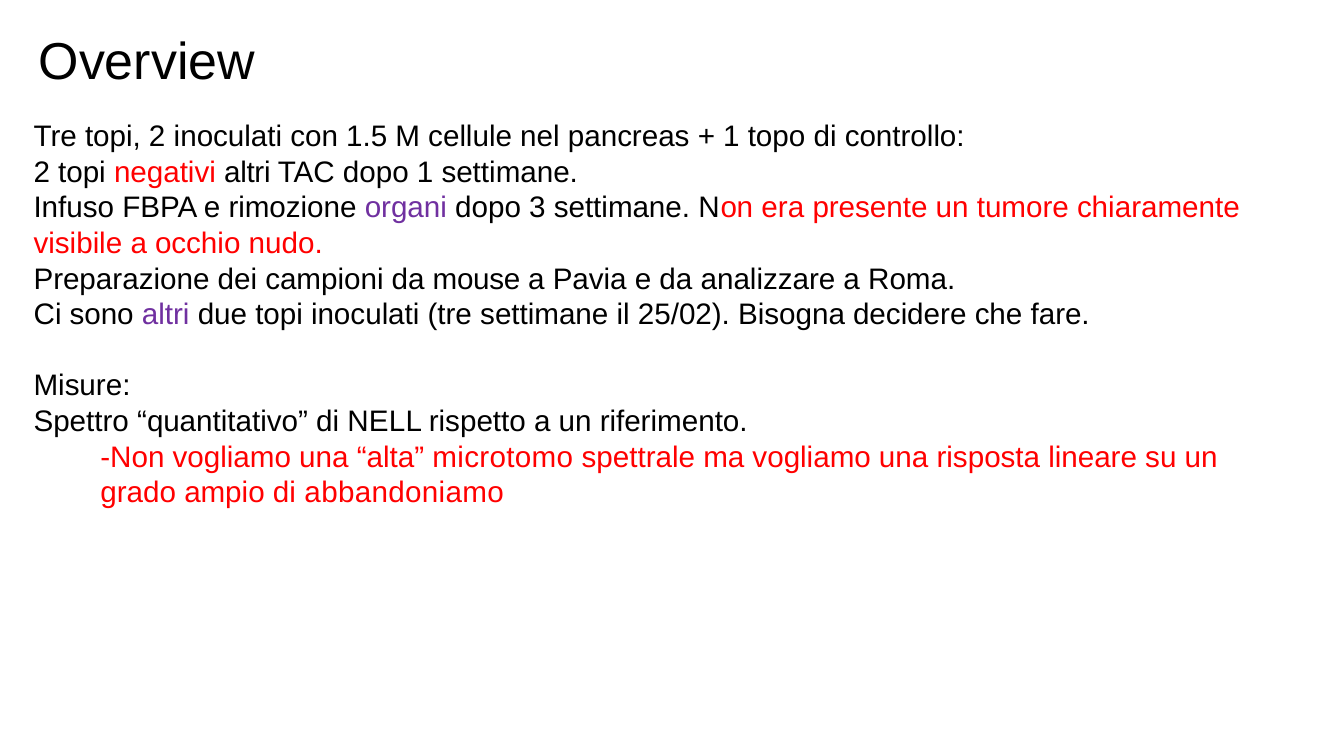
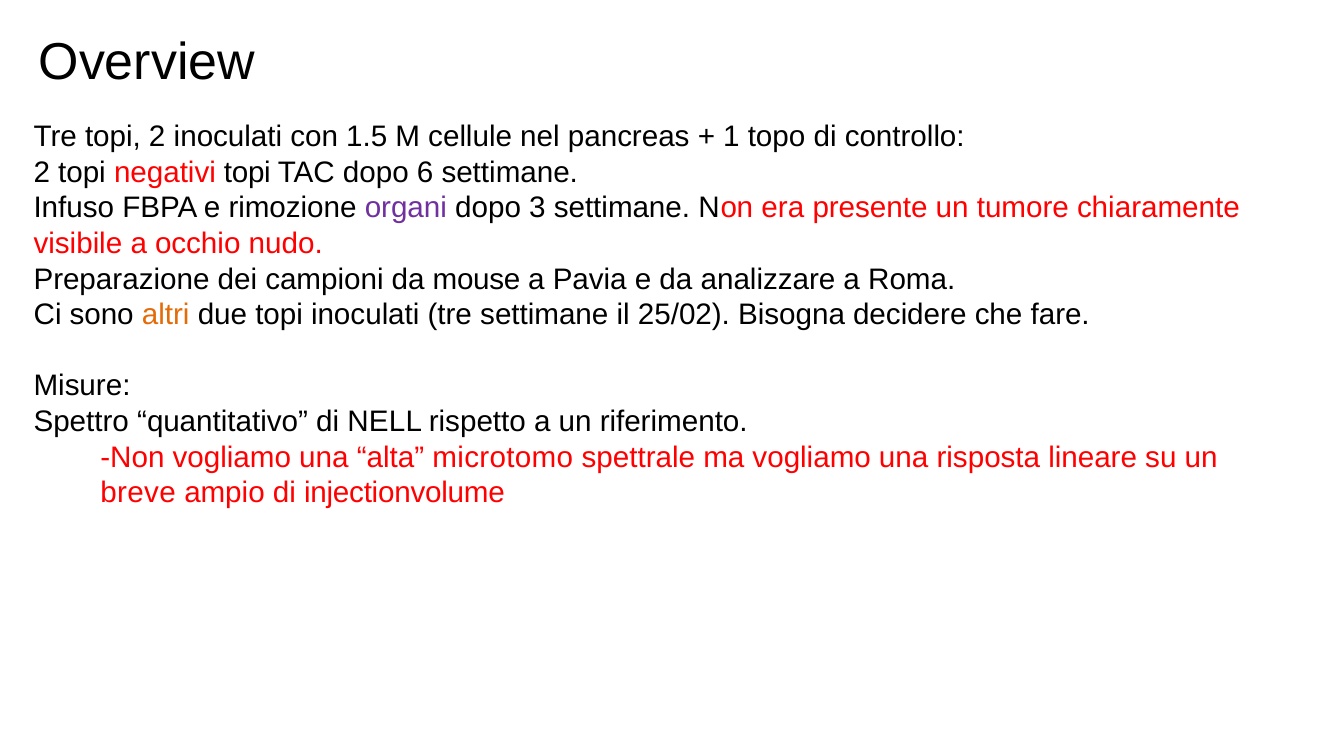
negativi altri: altri -> topi (247, 173)
dopo 1: 1 -> 6 (425, 173)
altri colour: purple -> orange (166, 315)
grado: grado -> breve (138, 493)
abbandoniamo: abbandoniamo -> injectionvolume (404, 493)
